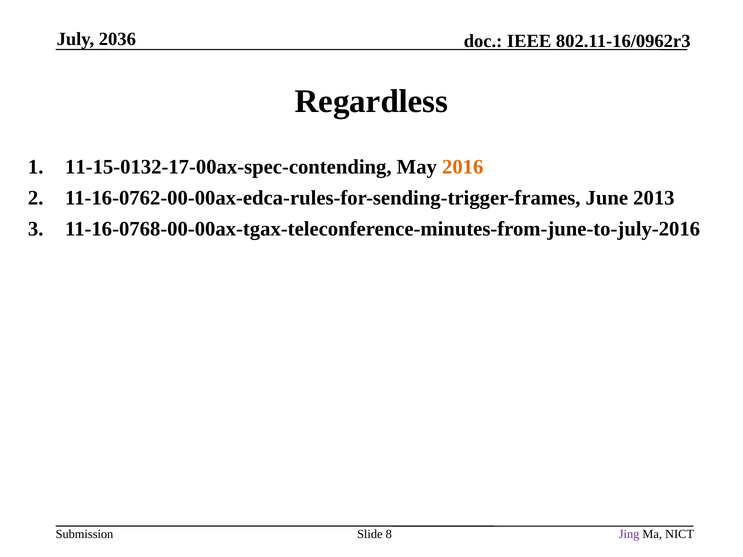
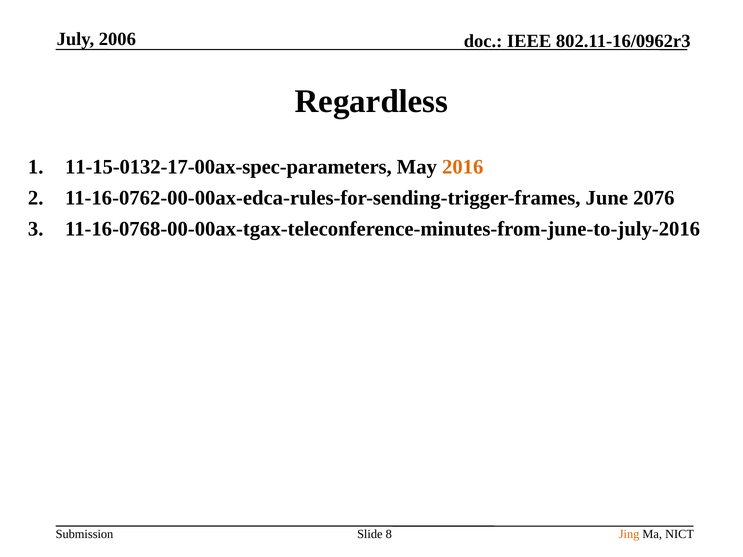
2036: 2036 -> 2006 (117, 39)
11-15-0132-17-00ax-spec-contending: 11-15-0132-17-00ax-spec-contending -> 11-15-0132-17-00ax-spec-parameters (228, 167)
2013: 2013 -> 2076 (654, 198)
Jing colour: purple -> orange (629, 534)
